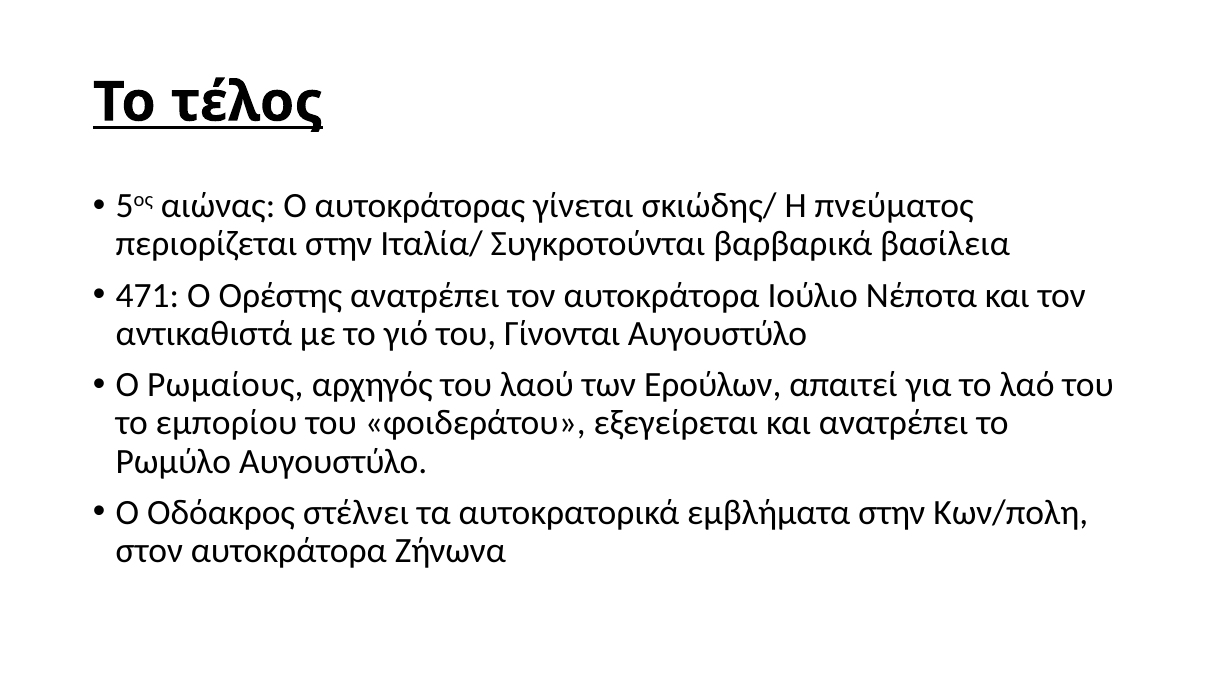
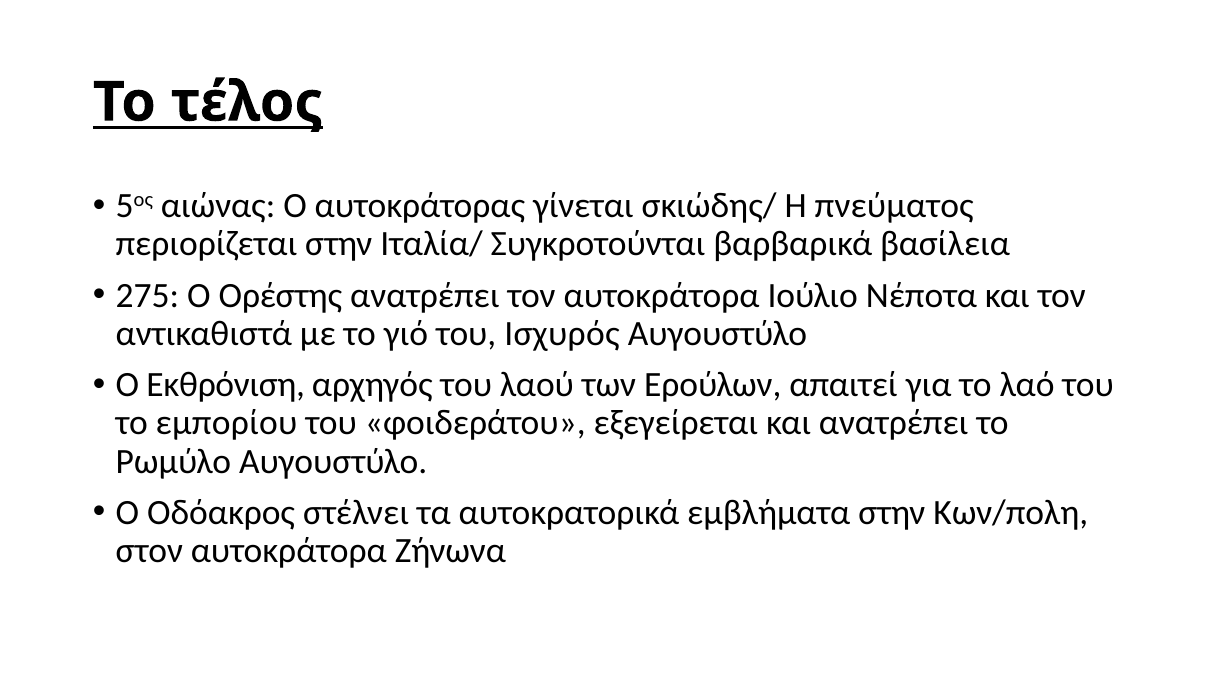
471: 471 -> 275 (147, 295)
Γίνονται: Γίνονται -> Ισχυρός (562, 334)
Ρωμαίους: Ρωμαίους -> Εκθρόνιση (226, 385)
